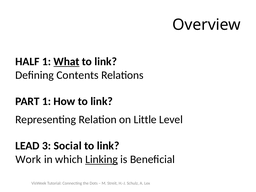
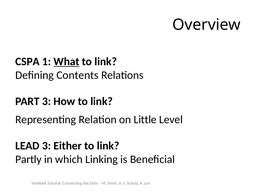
HALF: HALF -> CSPA (27, 62)
PART 1: 1 -> 3 (47, 101)
Social: Social -> Either (68, 146)
Work: Work -> Partly (28, 159)
Linking underline: present -> none (102, 159)
